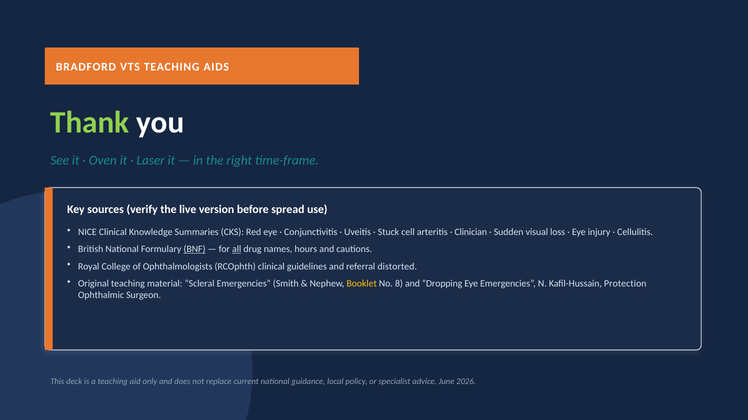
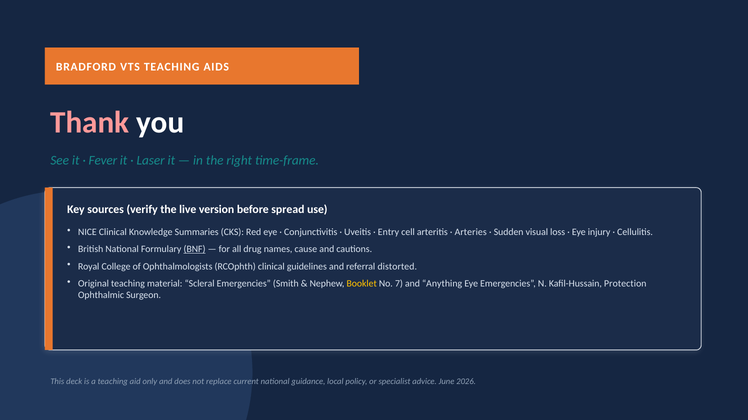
Thank colour: light green -> pink (90, 123)
Oven: Oven -> Fever (103, 161)
Stuck: Stuck -> Entry (388, 233)
Clinician: Clinician -> Arteries (471, 233)
all underline: present -> none (237, 250)
hours: hours -> cause (306, 250)
8: 8 -> 7 (399, 284)
Dropping: Dropping -> Anything (442, 284)
